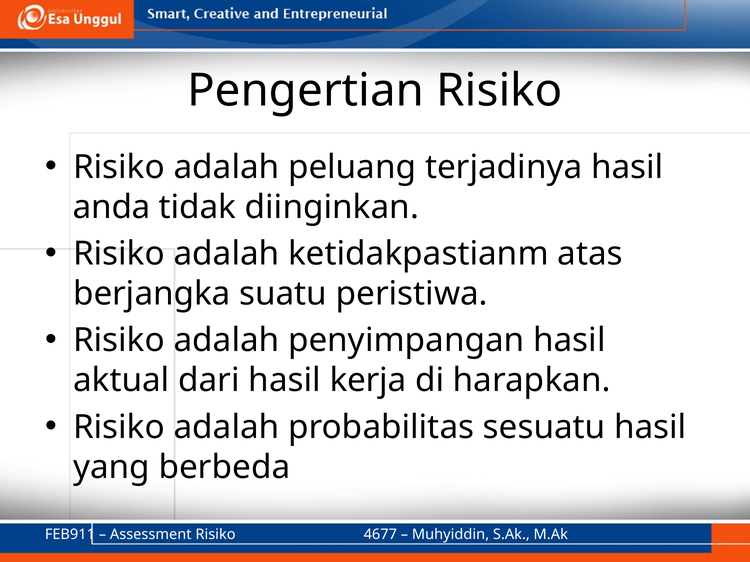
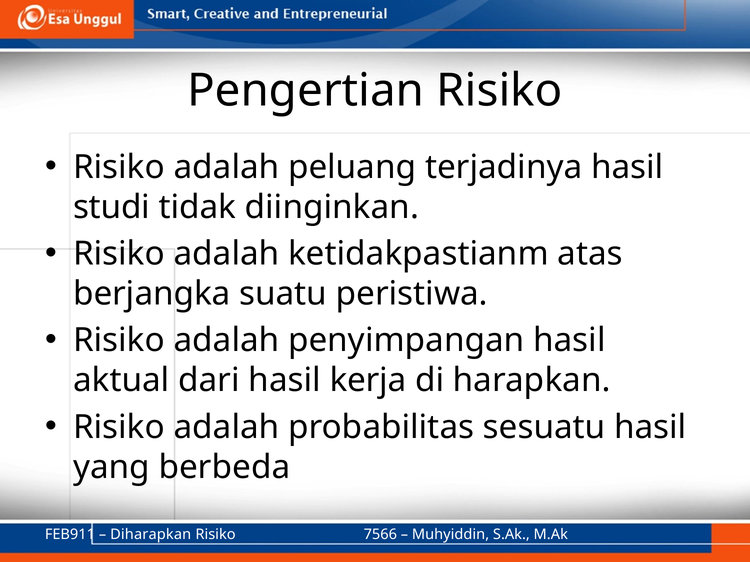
anda: anda -> studi (112, 207)
Assessment: Assessment -> Diharapkan (151, 535)
4677: 4677 -> 7566 (380, 535)
